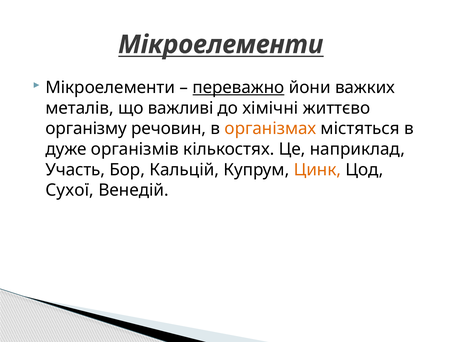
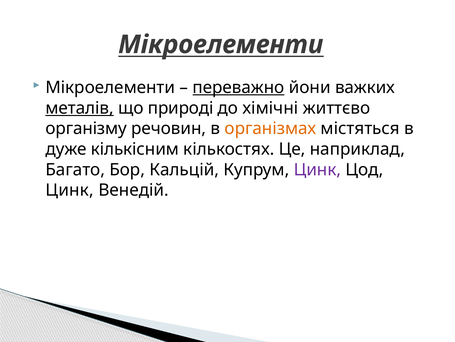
металів underline: none -> present (80, 108)
важливі: важливі -> природі (181, 108)
організмів: організмів -> кількісним (135, 149)
Участь: Участь -> Багато (75, 169)
Цинк colour: orange -> purple (317, 169)
Сухої: Сухої -> Цинк (70, 190)
